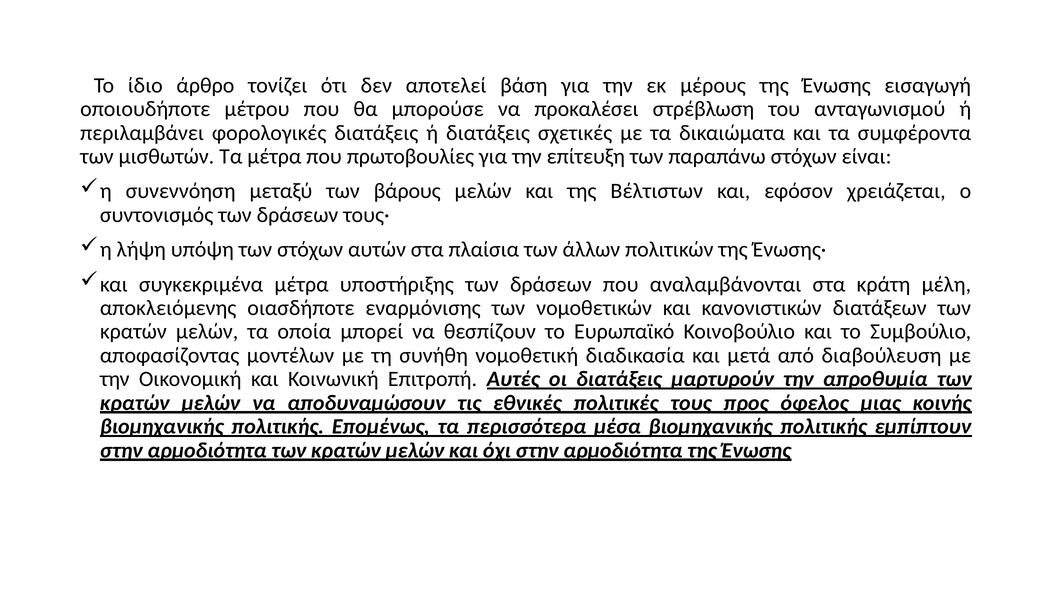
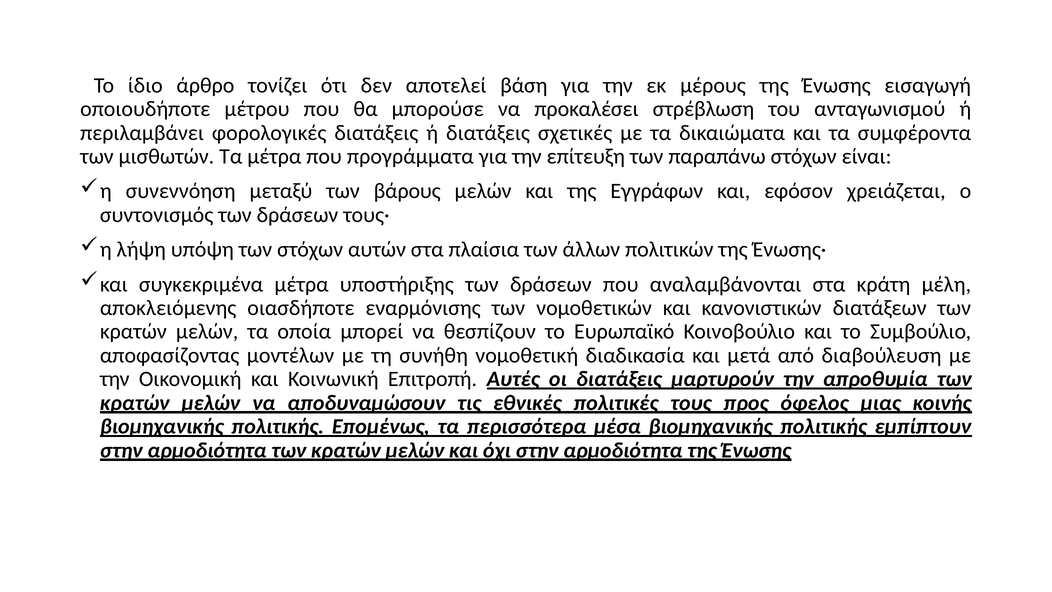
πρωτοβουλίες: πρωτοβουλίες -> προγράμματα (410, 156)
Βέλτιστων: Βέλτιστων -> Εγγράφων (657, 191)
